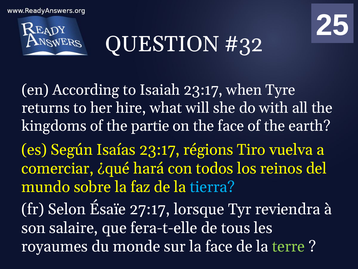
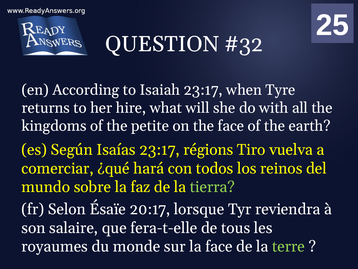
partie: partie -> petite (150, 126)
tierra colour: light blue -> light green (212, 187)
27:17: 27:17 -> 20:17 (150, 209)
